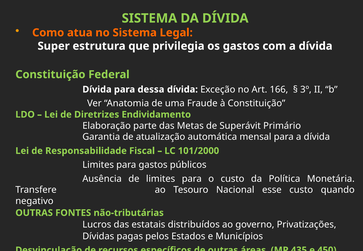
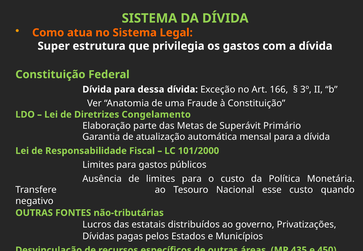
Endividamento: Endividamento -> Congelamento (156, 115)
